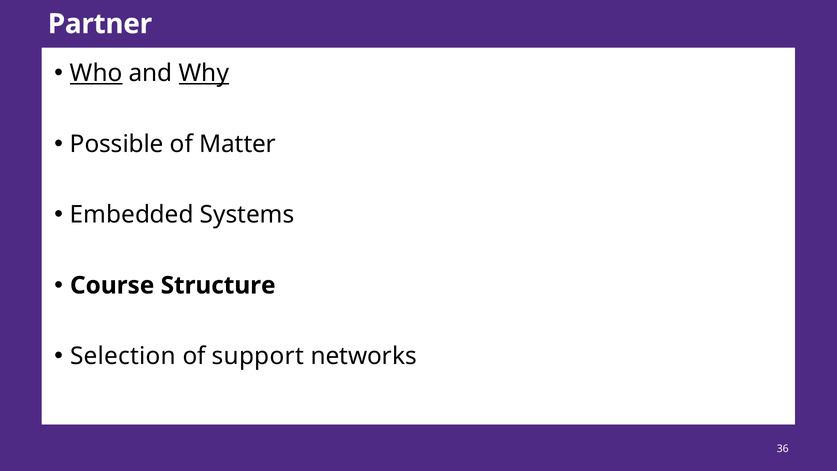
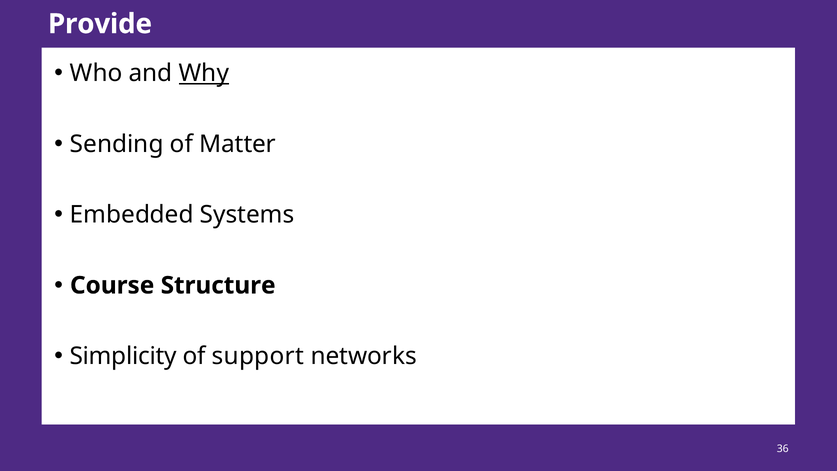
Partner: Partner -> Provide (100, 24)
Who underline: present -> none (96, 73)
Possible: Possible -> Sending (117, 144)
Selection: Selection -> Simplicity (123, 356)
